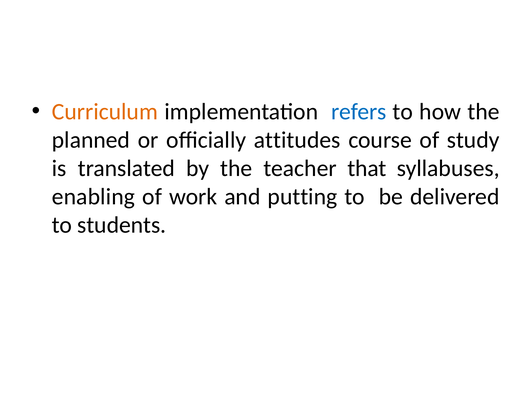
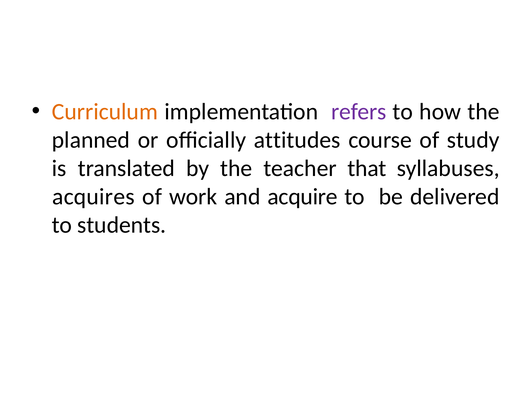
refers colour: blue -> purple (359, 112)
enabling: enabling -> acquires (93, 197)
putting: putting -> acquire (303, 197)
